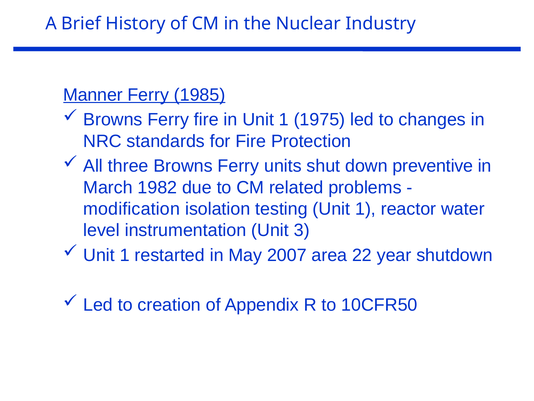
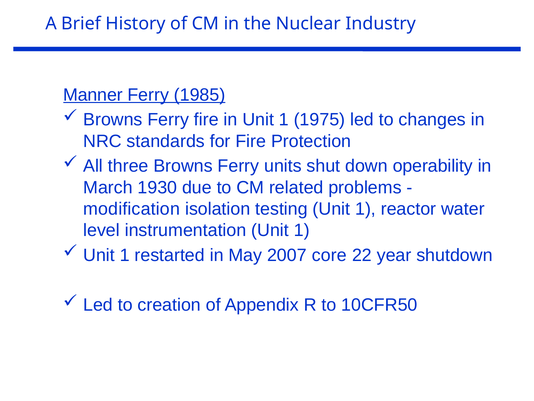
preventive: preventive -> operability (433, 166)
1982: 1982 -> 1930 (157, 187)
instrumentation Unit 3: 3 -> 1 (302, 230)
area: area -> core (329, 255)
